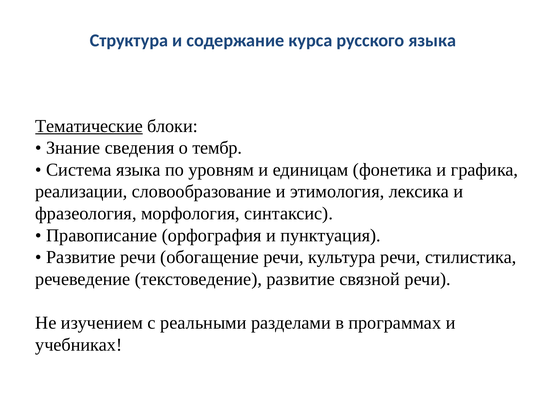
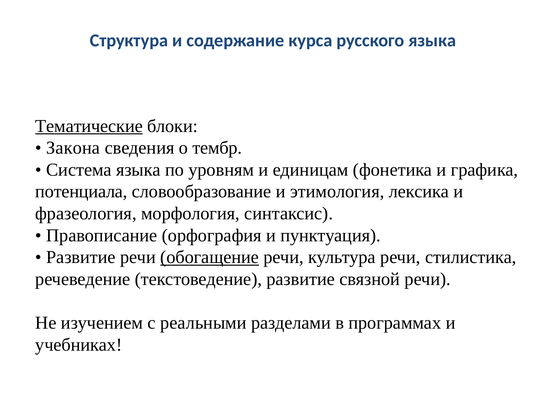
Знание: Знание -> Закона (73, 148)
реализации: реализации -> потенциала (81, 191)
обогащение underline: none -> present (210, 257)
